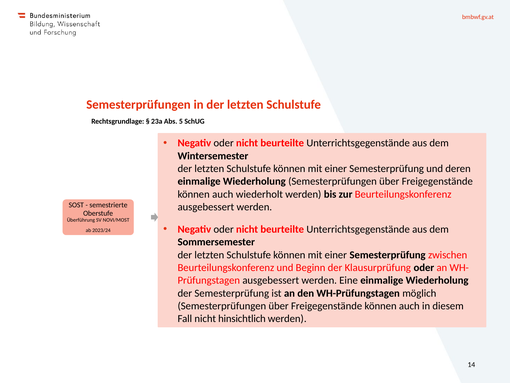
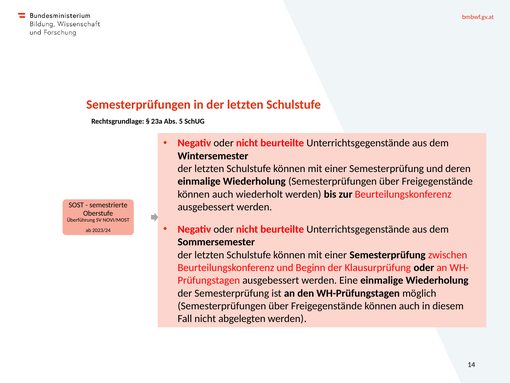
hinsichtlich: hinsichtlich -> abgelegten (242, 318)
